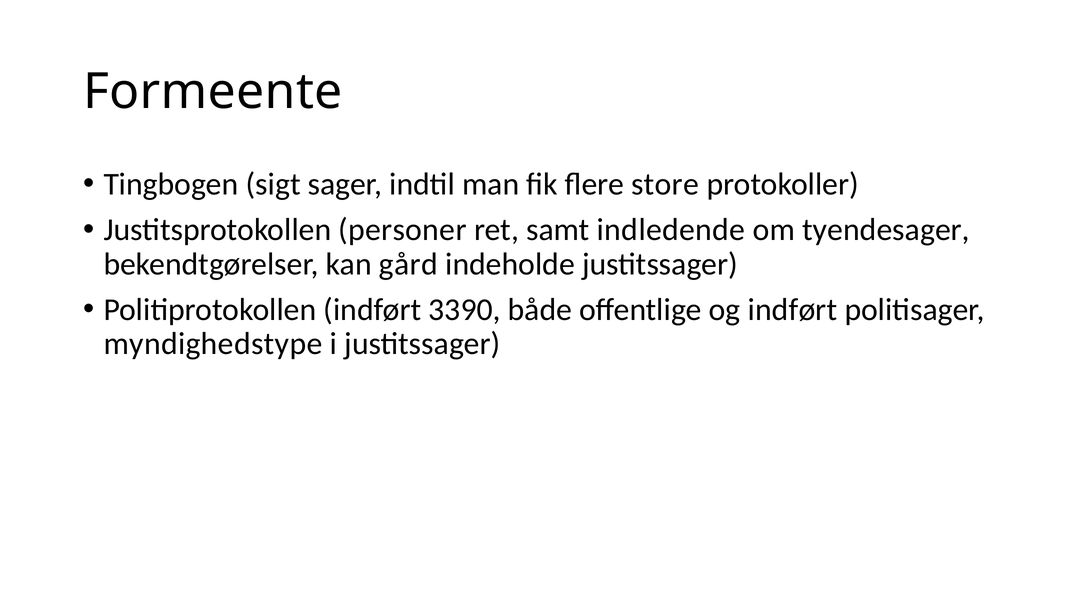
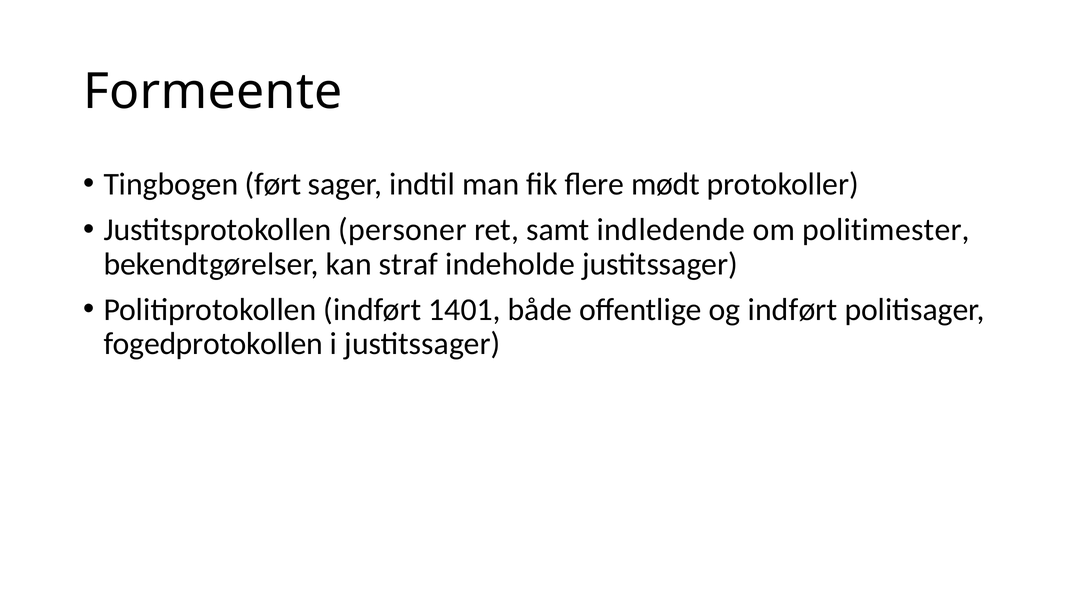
sigt: sigt -> ført (273, 184)
store: store -> mødt (665, 184)
tyendesager: tyendesager -> politimester (886, 230)
gård: gård -> straf (408, 264)
3390: 3390 -> 1401 (465, 310)
myndighedstype: myndighedstype -> fogedprotokollen (213, 344)
